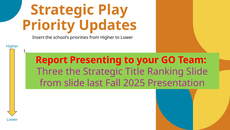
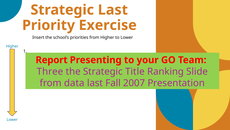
Strategic Play: Play -> Last (113, 10)
Updates: Updates -> Exercise (108, 25)
from slide: slide -> data (74, 83)
2025: 2025 -> 2007 (134, 83)
